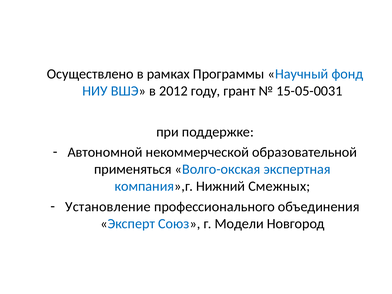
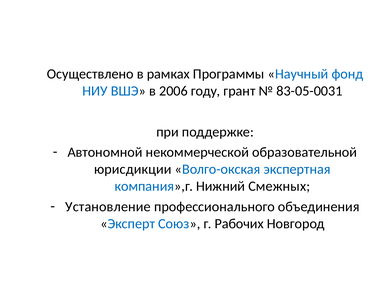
2012: 2012 -> 2006 (173, 91)
15-05-0031: 15-05-0031 -> 83-05-0031 (309, 91)
применяться: применяться -> юрисдикции (133, 169)
Модели: Модели -> Рабочих (239, 224)
